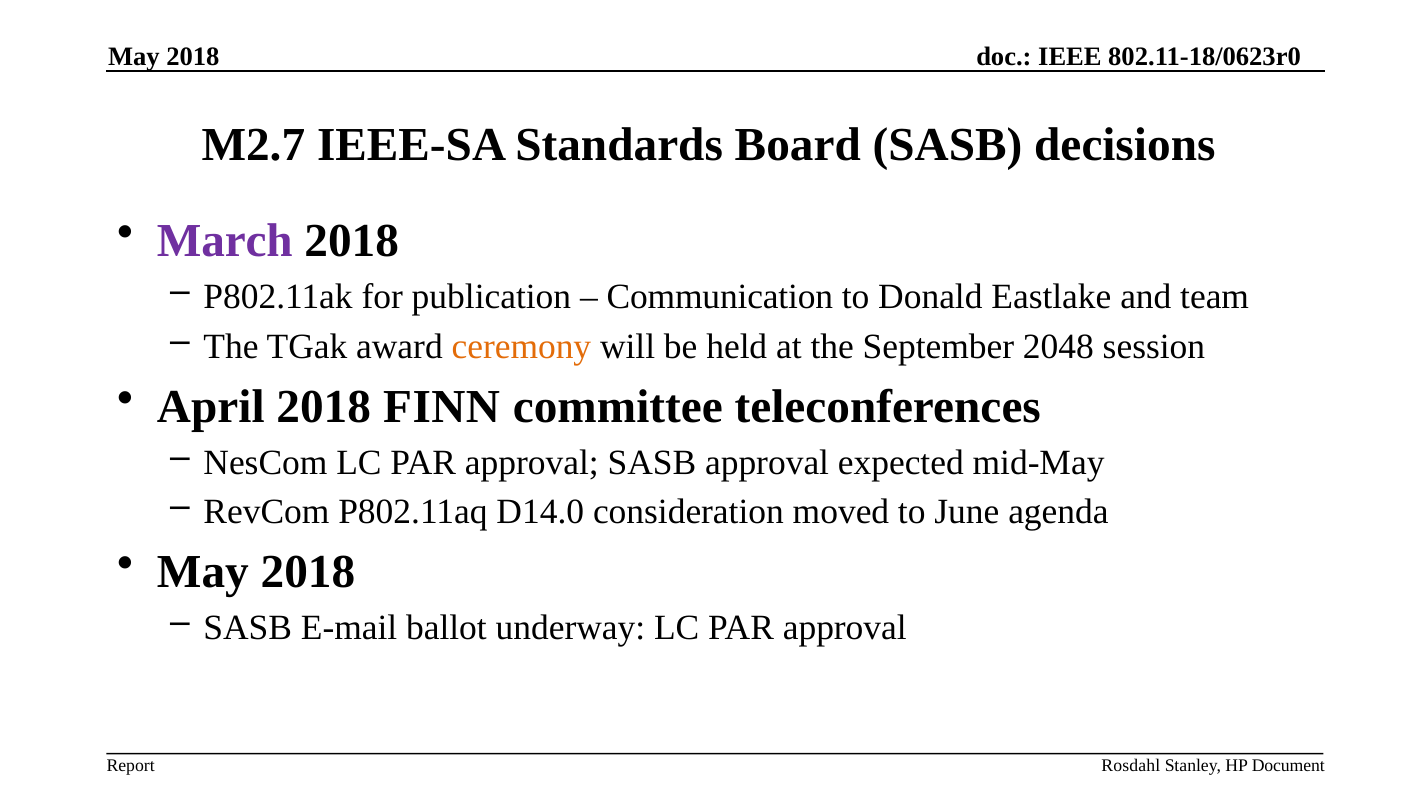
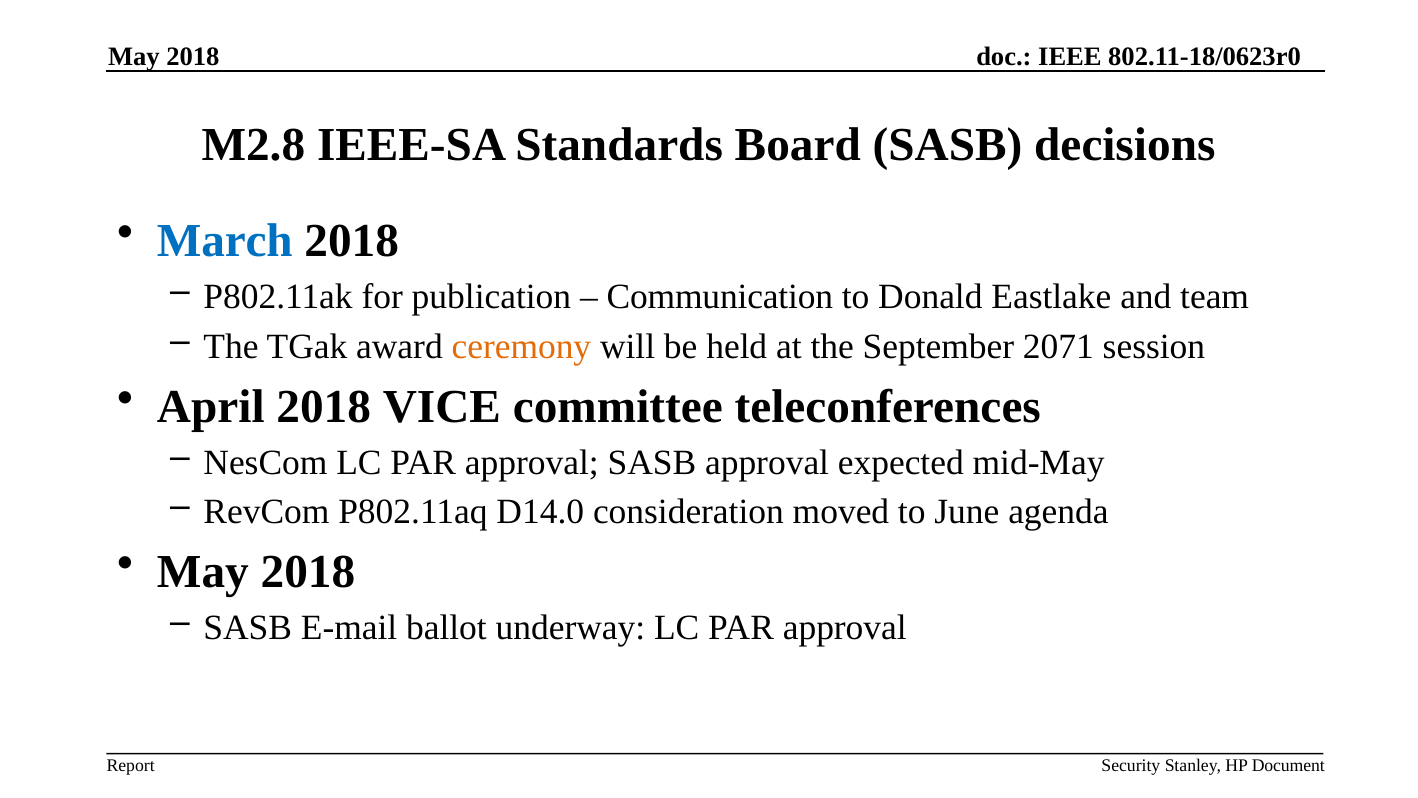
M2.7: M2.7 -> M2.8 (253, 145)
March colour: purple -> blue (225, 241)
2048: 2048 -> 2071 (1058, 346)
FINN: FINN -> VICE (442, 406)
Rosdahl: Rosdahl -> Security (1131, 765)
